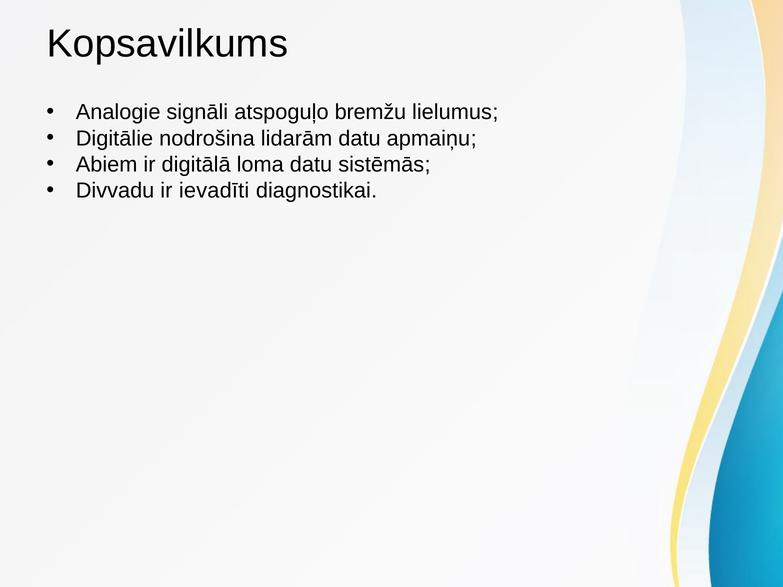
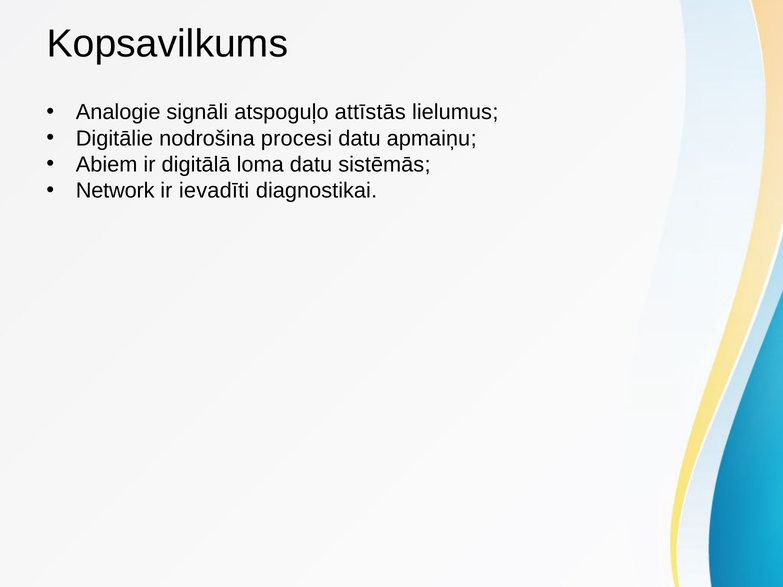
bremžu: bremžu -> attīstās (370, 112)
lidarām: lidarām -> procesi (296, 138)
Divvadu: Divvadu -> Network (115, 191)
